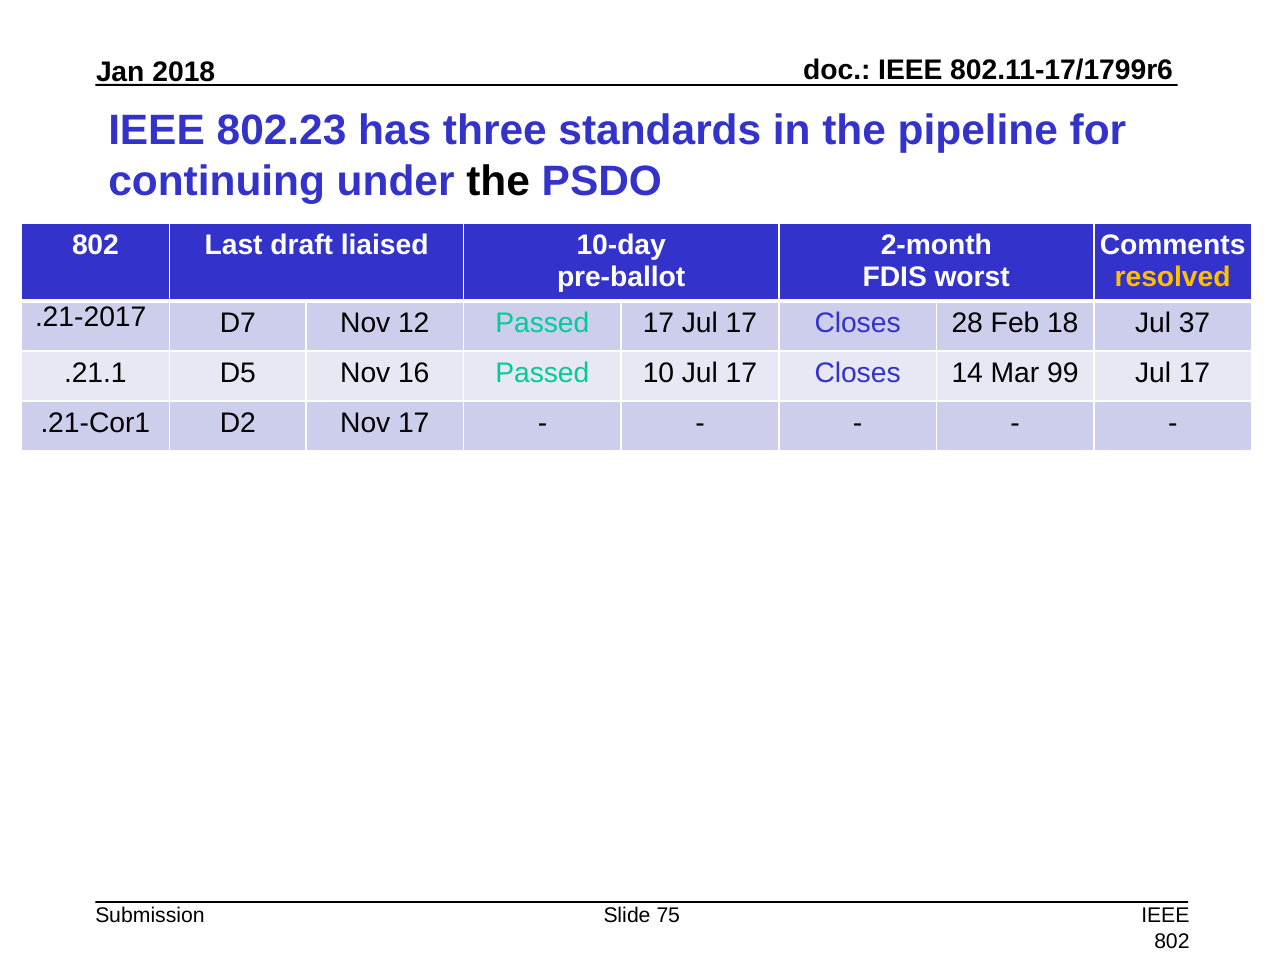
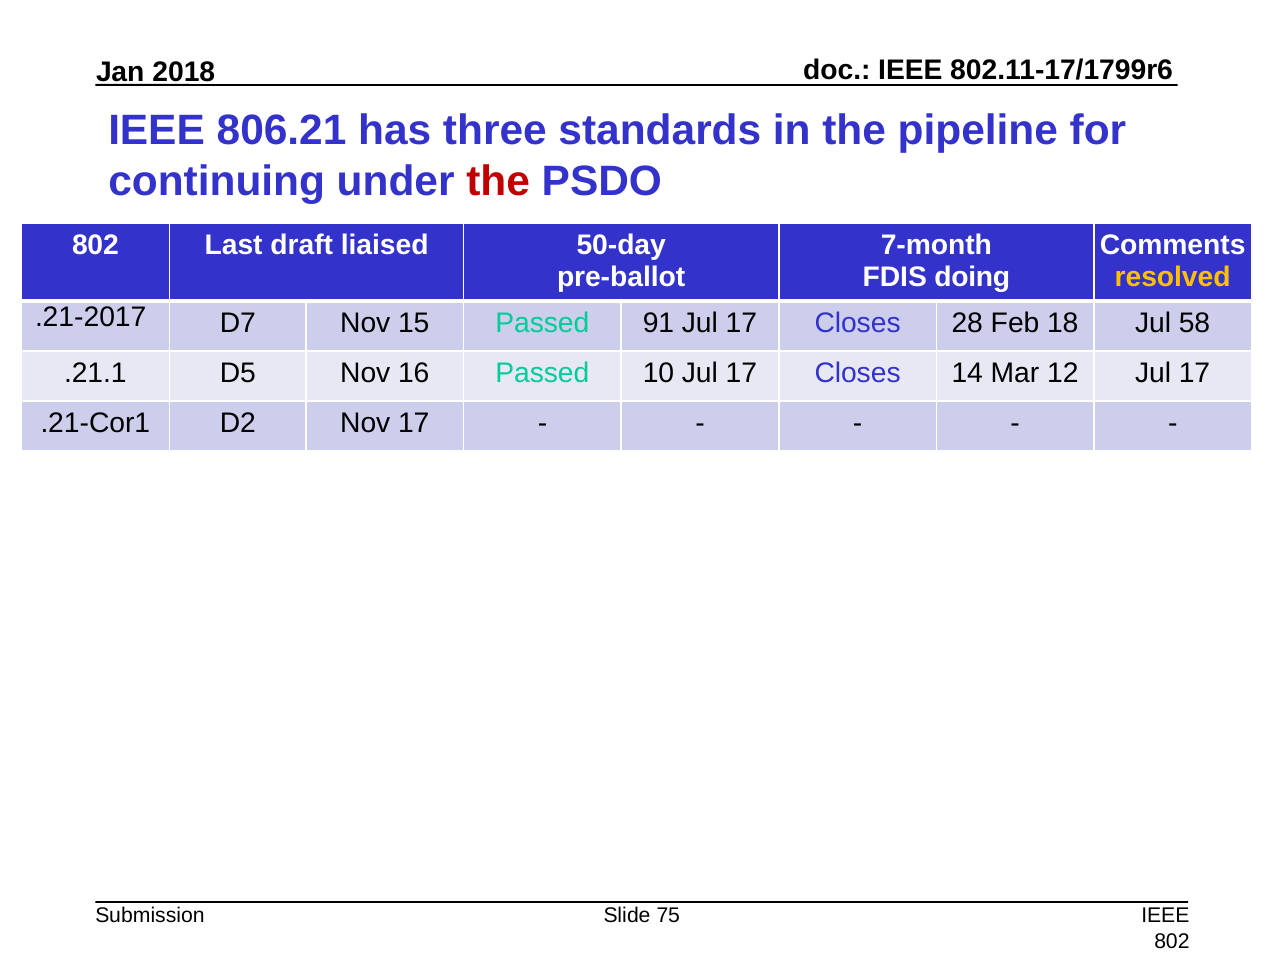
802.23: 802.23 -> 806.21 (282, 130)
the colour: black -> red (498, 181)
10-day: 10-day -> 50-day (621, 245)
2-month: 2-month -> 7-month (936, 245)
worst: worst -> doing (972, 277)
12: 12 -> 15 (414, 323)
Passed 17: 17 -> 91 (658, 323)
37: 37 -> 58 (1194, 323)
99: 99 -> 12 (1063, 373)
